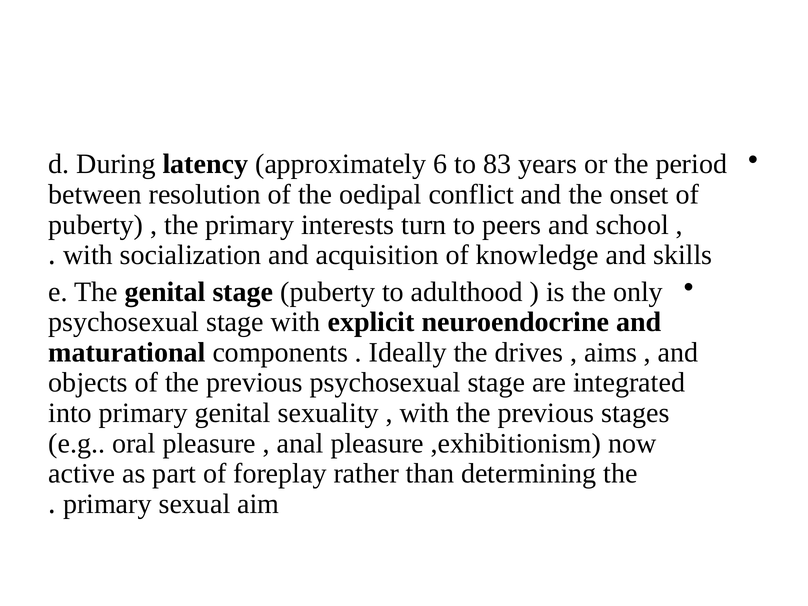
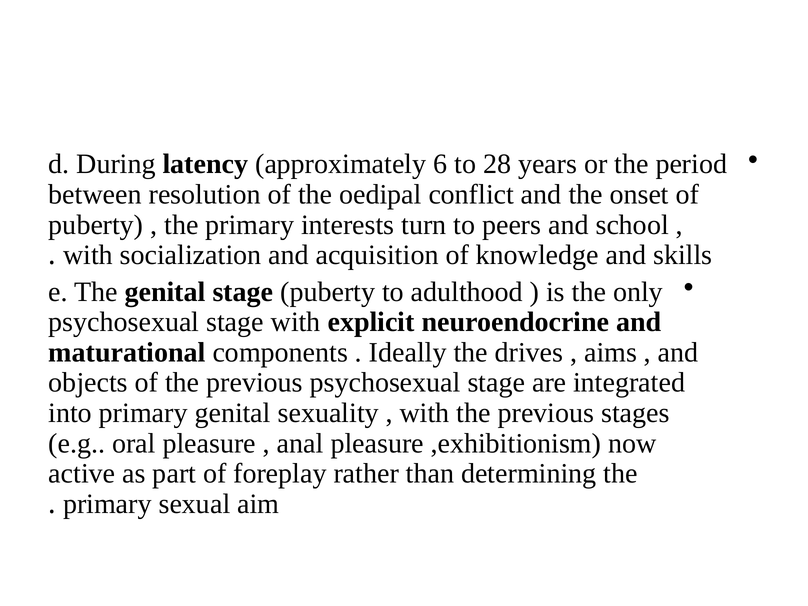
83: 83 -> 28 (497, 164)
